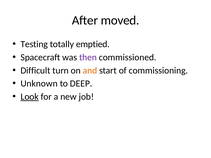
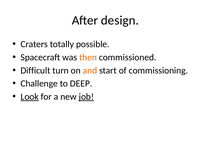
moved: moved -> design (120, 20)
Testing: Testing -> Craters (34, 44)
emptied: emptied -> possible (93, 44)
then colour: purple -> orange (88, 57)
Unknown: Unknown -> Challenge (39, 84)
job underline: none -> present (86, 97)
